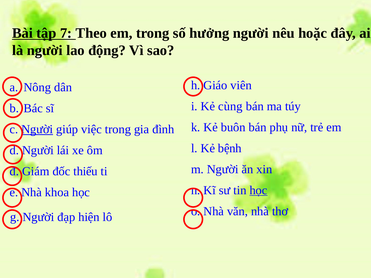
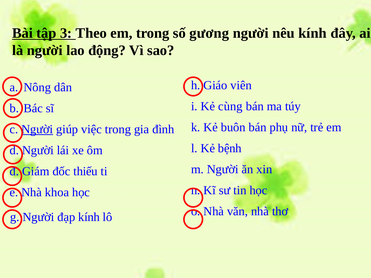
7: 7 -> 3 (66, 33)
hưởng: hưởng -> gương (209, 33)
nêu hoặc: hoặc -> kính (312, 33)
học underline: present -> none (258, 190)
đạp hiện: hiện -> kính (89, 217)
